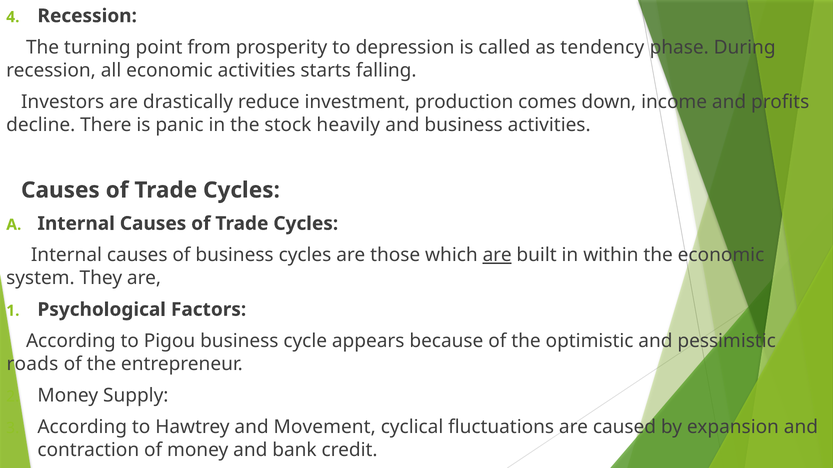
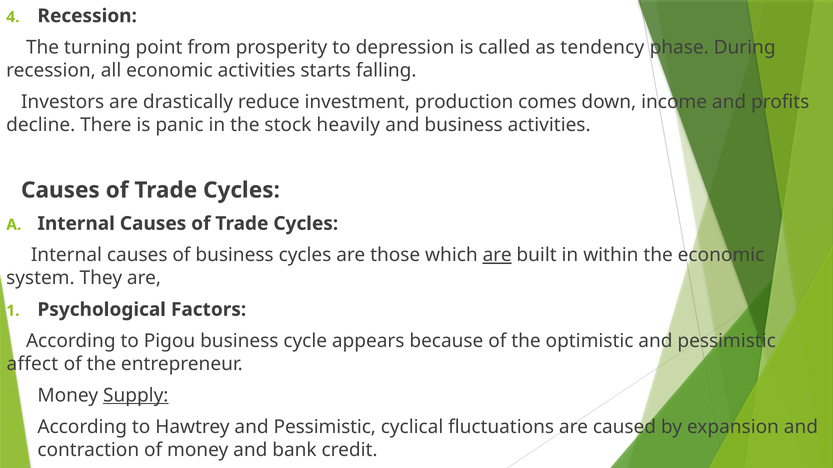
roads: roads -> affect (32, 364)
Supply underline: none -> present (136, 396)
Hawtrey and Movement: Movement -> Pessimistic (325, 427)
